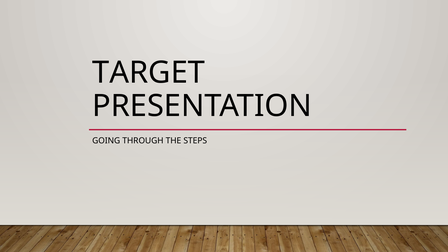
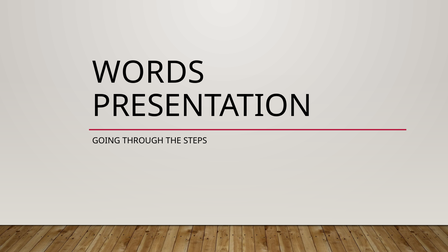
TARGET: TARGET -> WORDS (148, 73)
